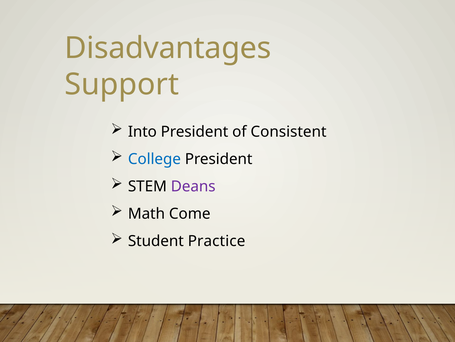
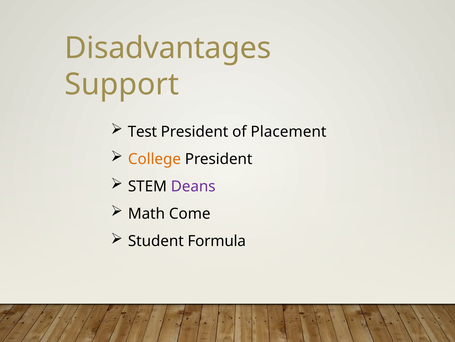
Into: Into -> Test (142, 131)
Consistent: Consistent -> Placement (289, 131)
College colour: blue -> orange (154, 159)
Practice: Practice -> Formula (217, 241)
